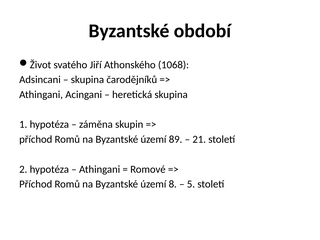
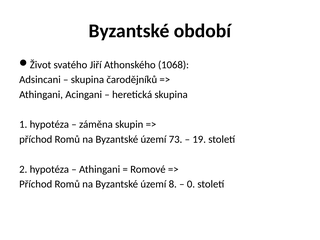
89: 89 -> 73 (176, 139)
21: 21 -> 19 (199, 139)
5: 5 -> 0 (191, 184)
